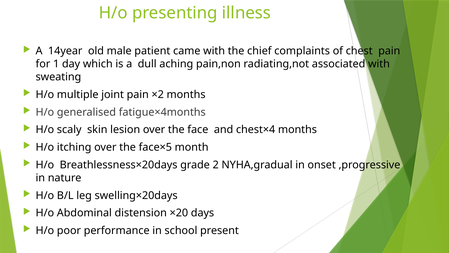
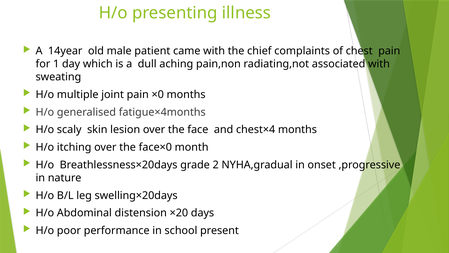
×2: ×2 -> ×0 (158, 94)
face×5: face×5 -> face×0 (155, 147)
